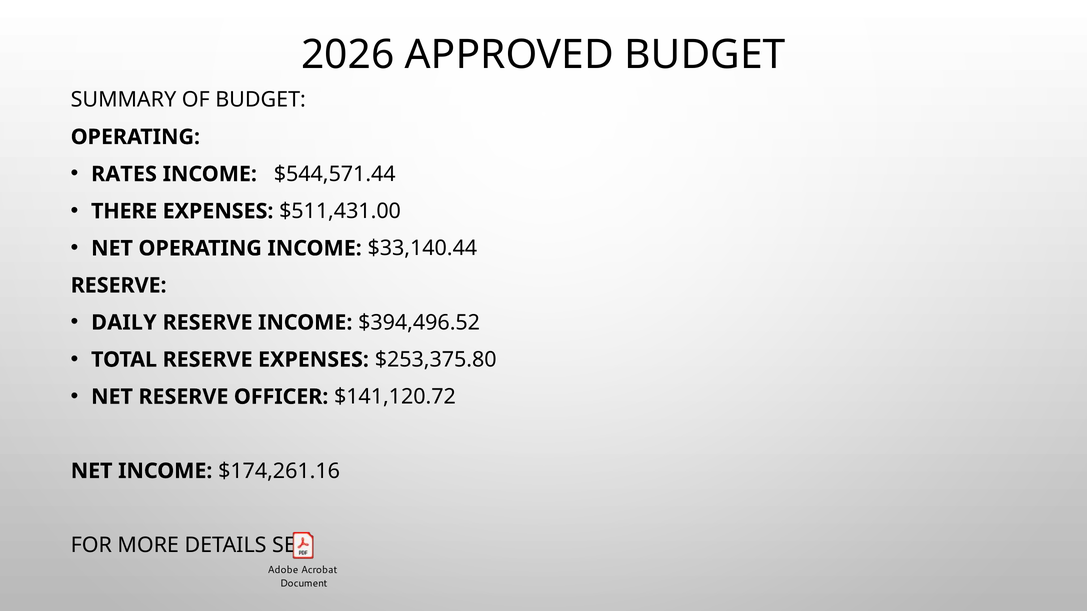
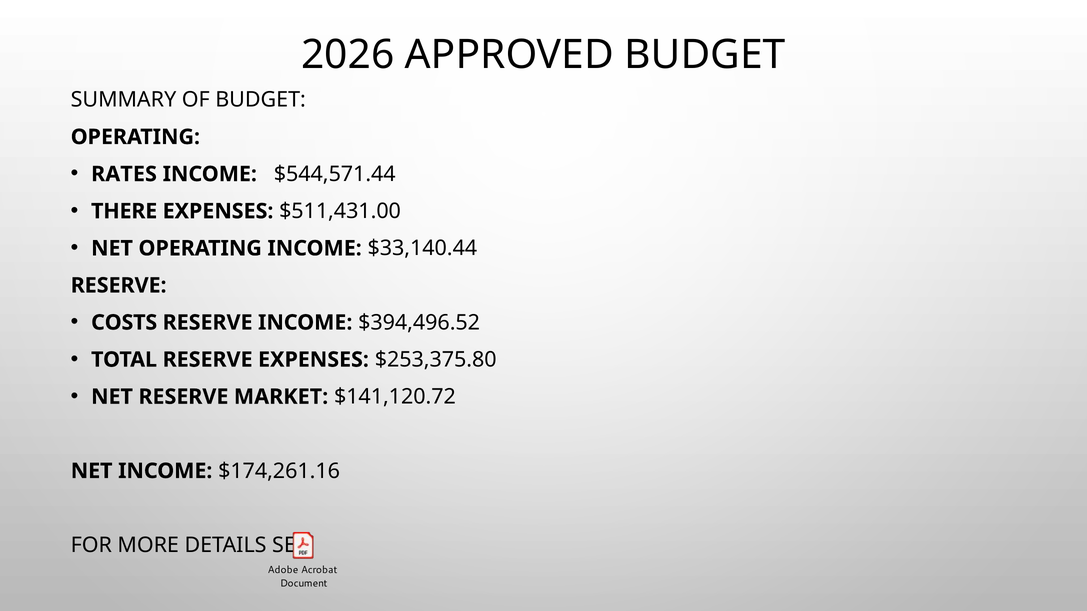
DAILY: DAILY -> COSTS (124, 323)
OFFICER: OFFICER -> MARKET (281, 397)
